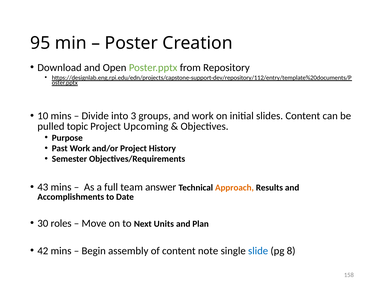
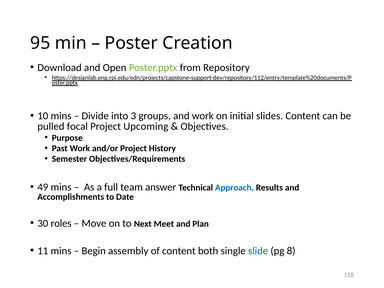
topic: topic -> focal (77, 126)
43: 43 -> 49 (43, 187)
Approach colour: orange -> blue (234, 188)
Units: Units -> Meet (164, 224)
42: 42 -> 11 (43, 251)
note: note -> both (208, 251)
